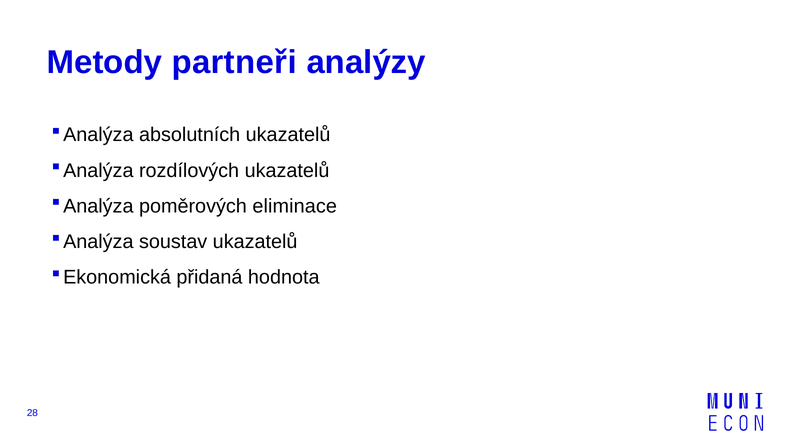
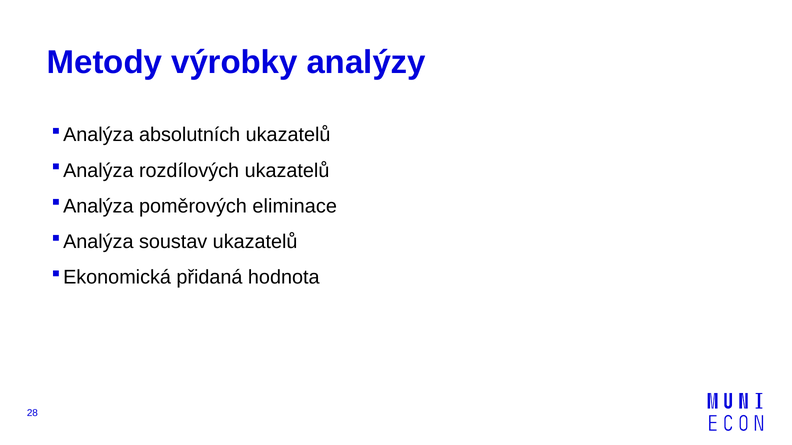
partneři: partneři -> výrobky (234, 62)
